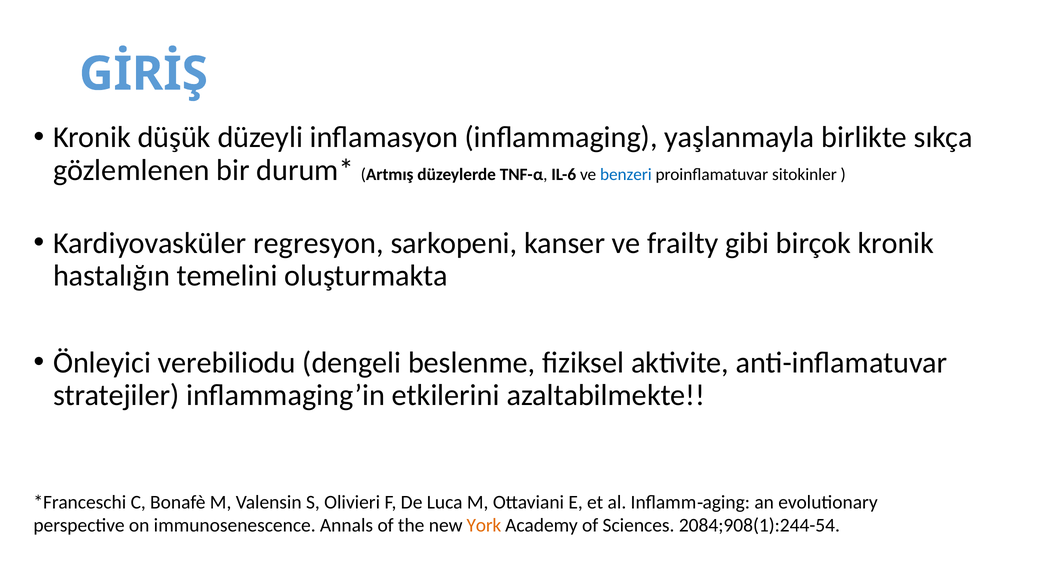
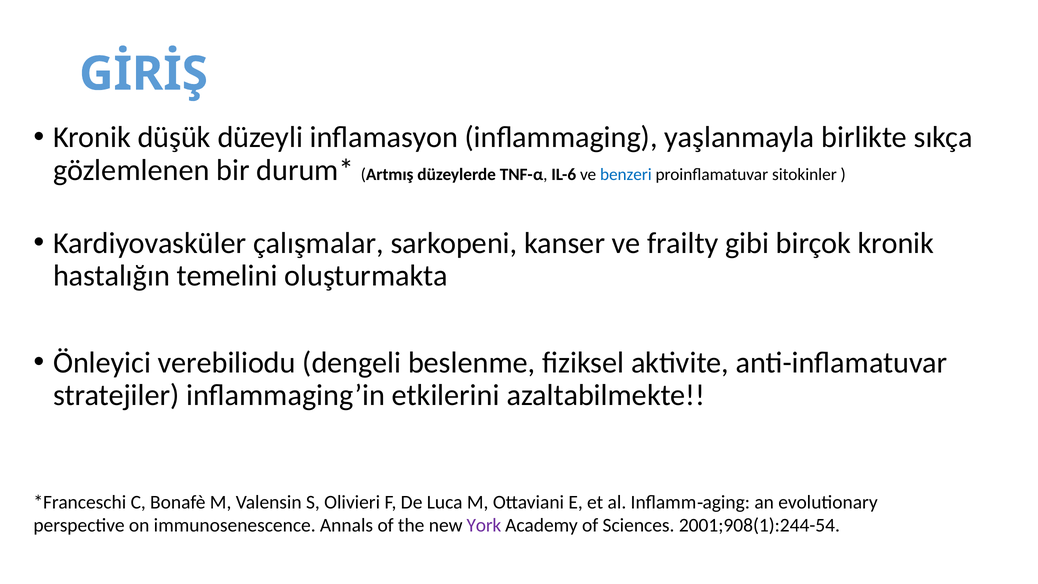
regresyon: regresyon -> çalışmalar (319, 243)
York colour: orange -> purple (484, 525)
2084;908(1):244-54: 2084;908(1):244-54 -> 2001;908(1):244-54 (759, 525)
